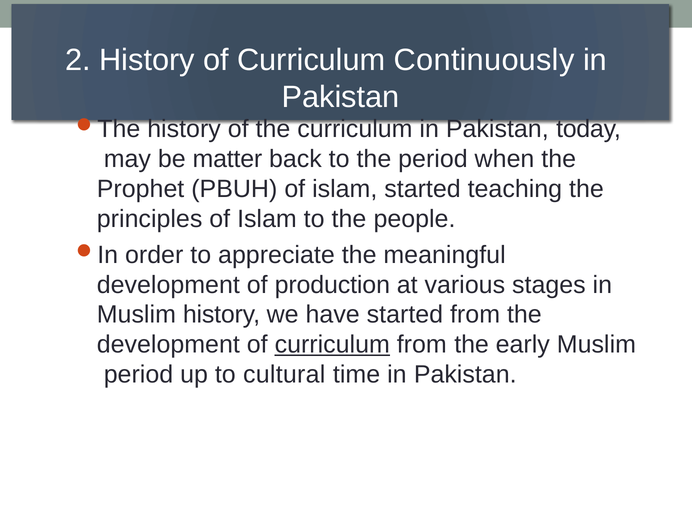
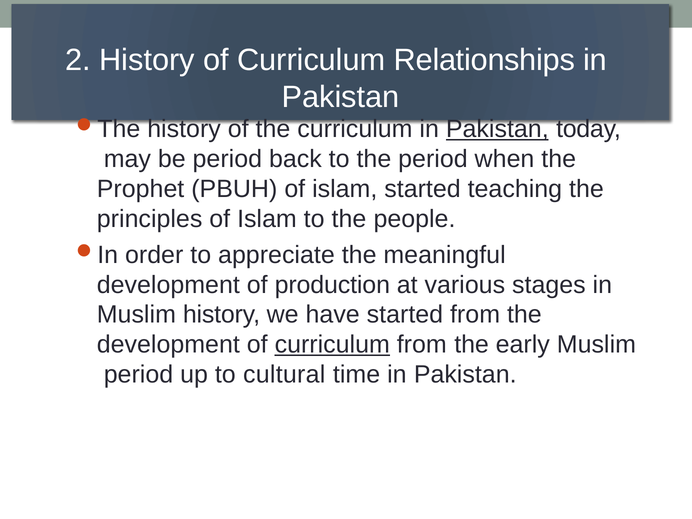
Continuously: Continuously -> Relationships (484, 60)
Pakistan underline: none -> present (497, 129)
be matter: matter -> period (227, 159)
